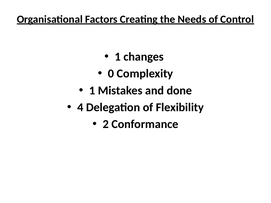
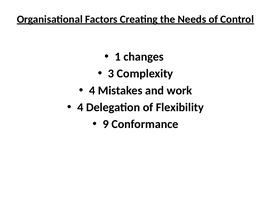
0: 0 -> 3 (111, 74)
1: 1 -> 4 (92, 91)
done: done -> work (179, 91)
2: 2 -> 9 (106, 124)
